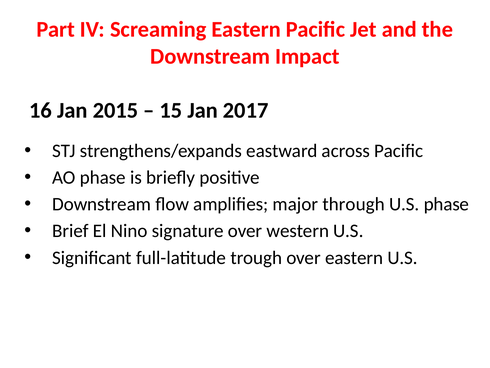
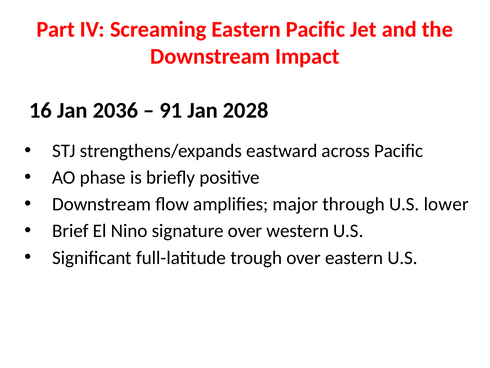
2015: 2015 -> 2036 (115, 110)
15: 15 -> 91 (171, 110)
2017: 2017 -> 2028 (246, 110)
U.S phase: phase -> lower (446, 204)
